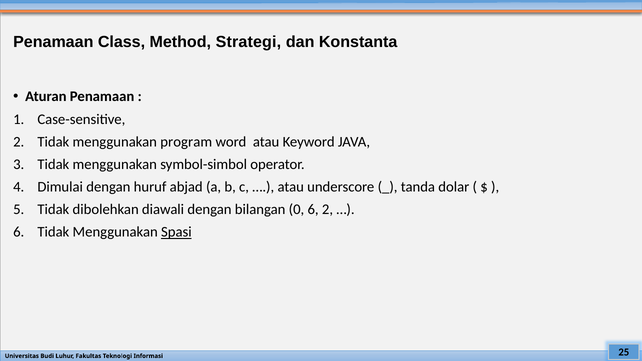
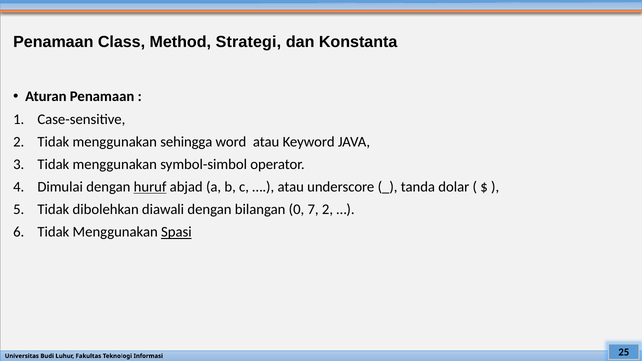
program: program -> sehingga (186, 142)
huruf underline: none -> present (150, 187)
0 6: 6 -> 7 (313, 210)
